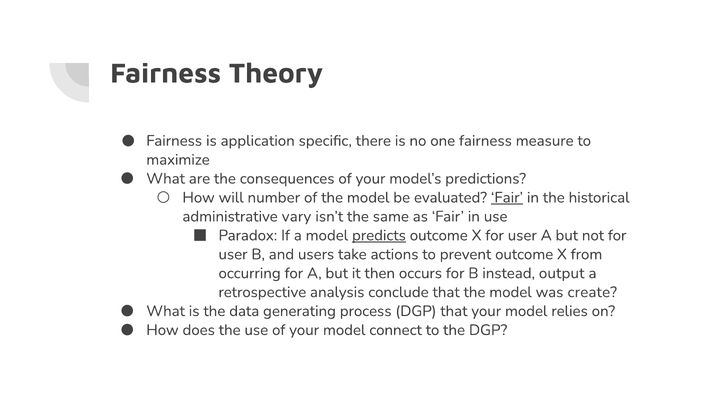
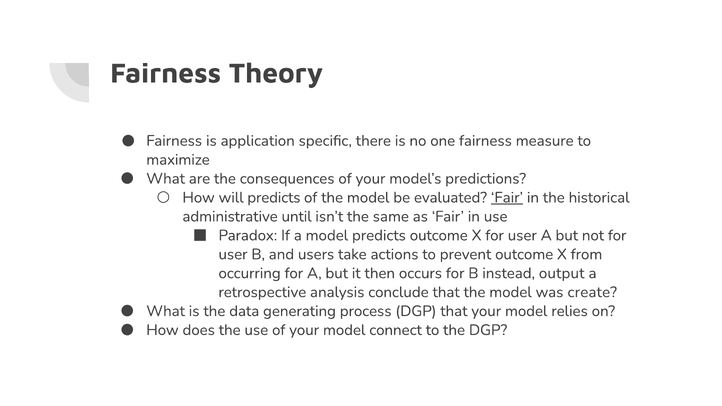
will number: number -> predicts (274, 198)
vary: vary -> until (297, 217)
predicts underline: present -> none (379, 235)
